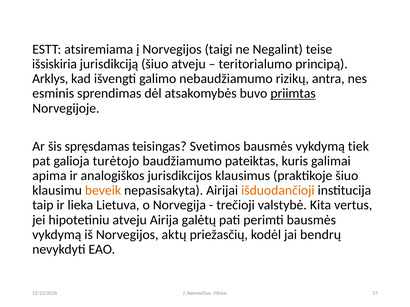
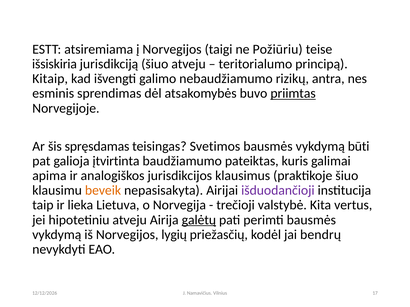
Negalint: Negalint -> Požiūriu (278, 49)
Arklys: Arklys -> Kitaip (50, 79)
tiek: tiek -> būti (359, 146)
turėtojo: turėtojo -> įtvirtinta (116, 161)
išduodančioji colour: orange -> purple (278, 191)
galėtų underline: none -> present (199, 220)
aktų: aktų -> lygių (174, 235)
